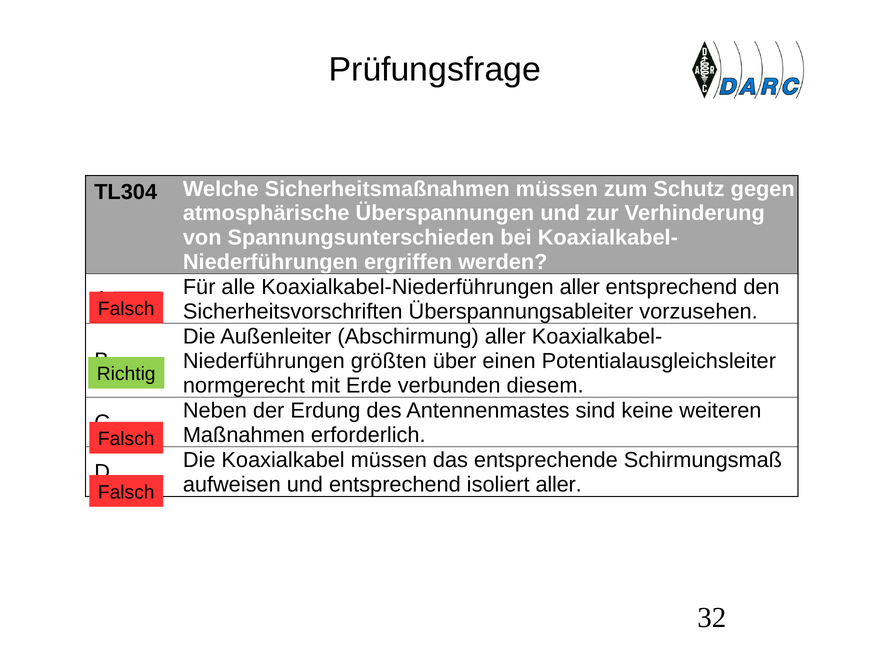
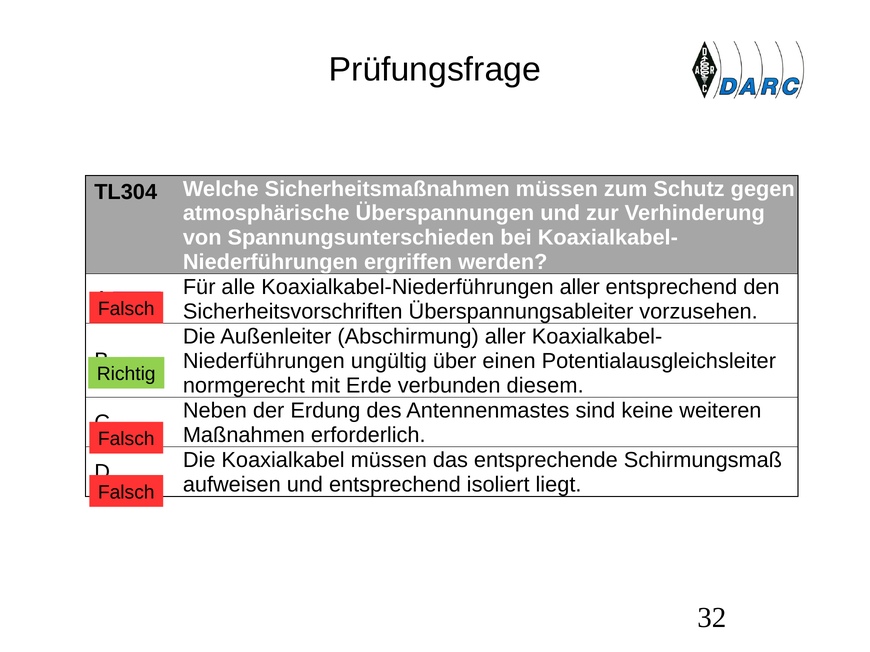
größten: größten -> ungültig (389, 361)
isoliert aller: aller -> liegt (559, 485)
